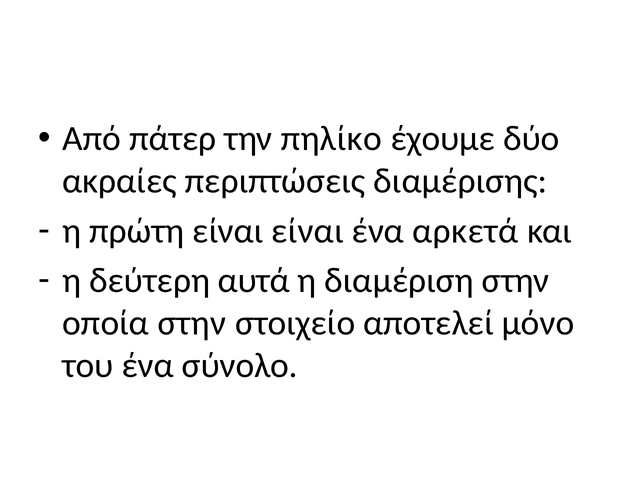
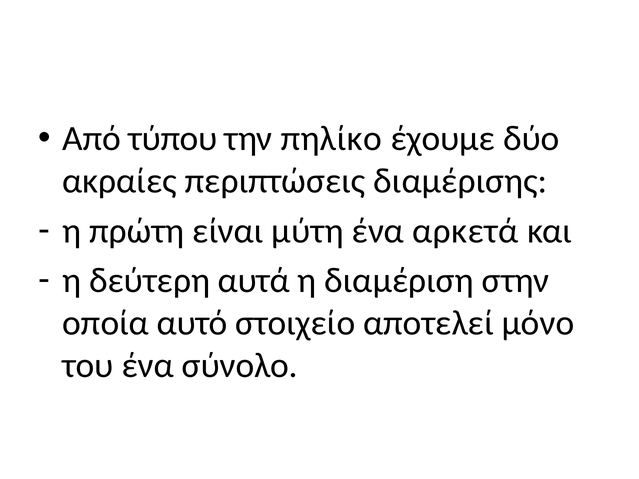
πάτερ: πάτερ -> τύπου (173, 139)
είναι είναι: είναι -> μύτη (308, 231)
οποία στην: στην -> αυτό (192, 323)
